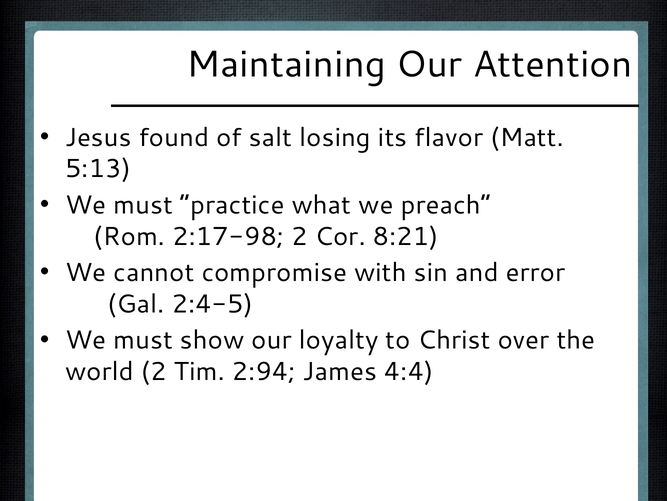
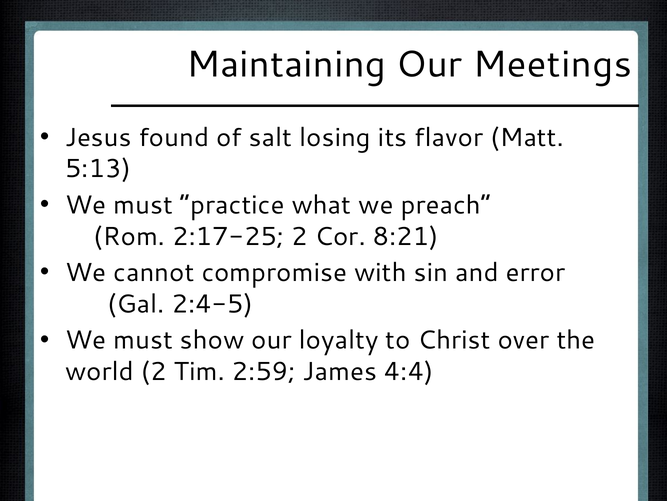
Attention: Attention -> Meetings (552, 64)
2:17-98: 2:17-98 -> 2:17-25 (228, 236)
2:94: 2:94 -> 2:59 (264, 371)
